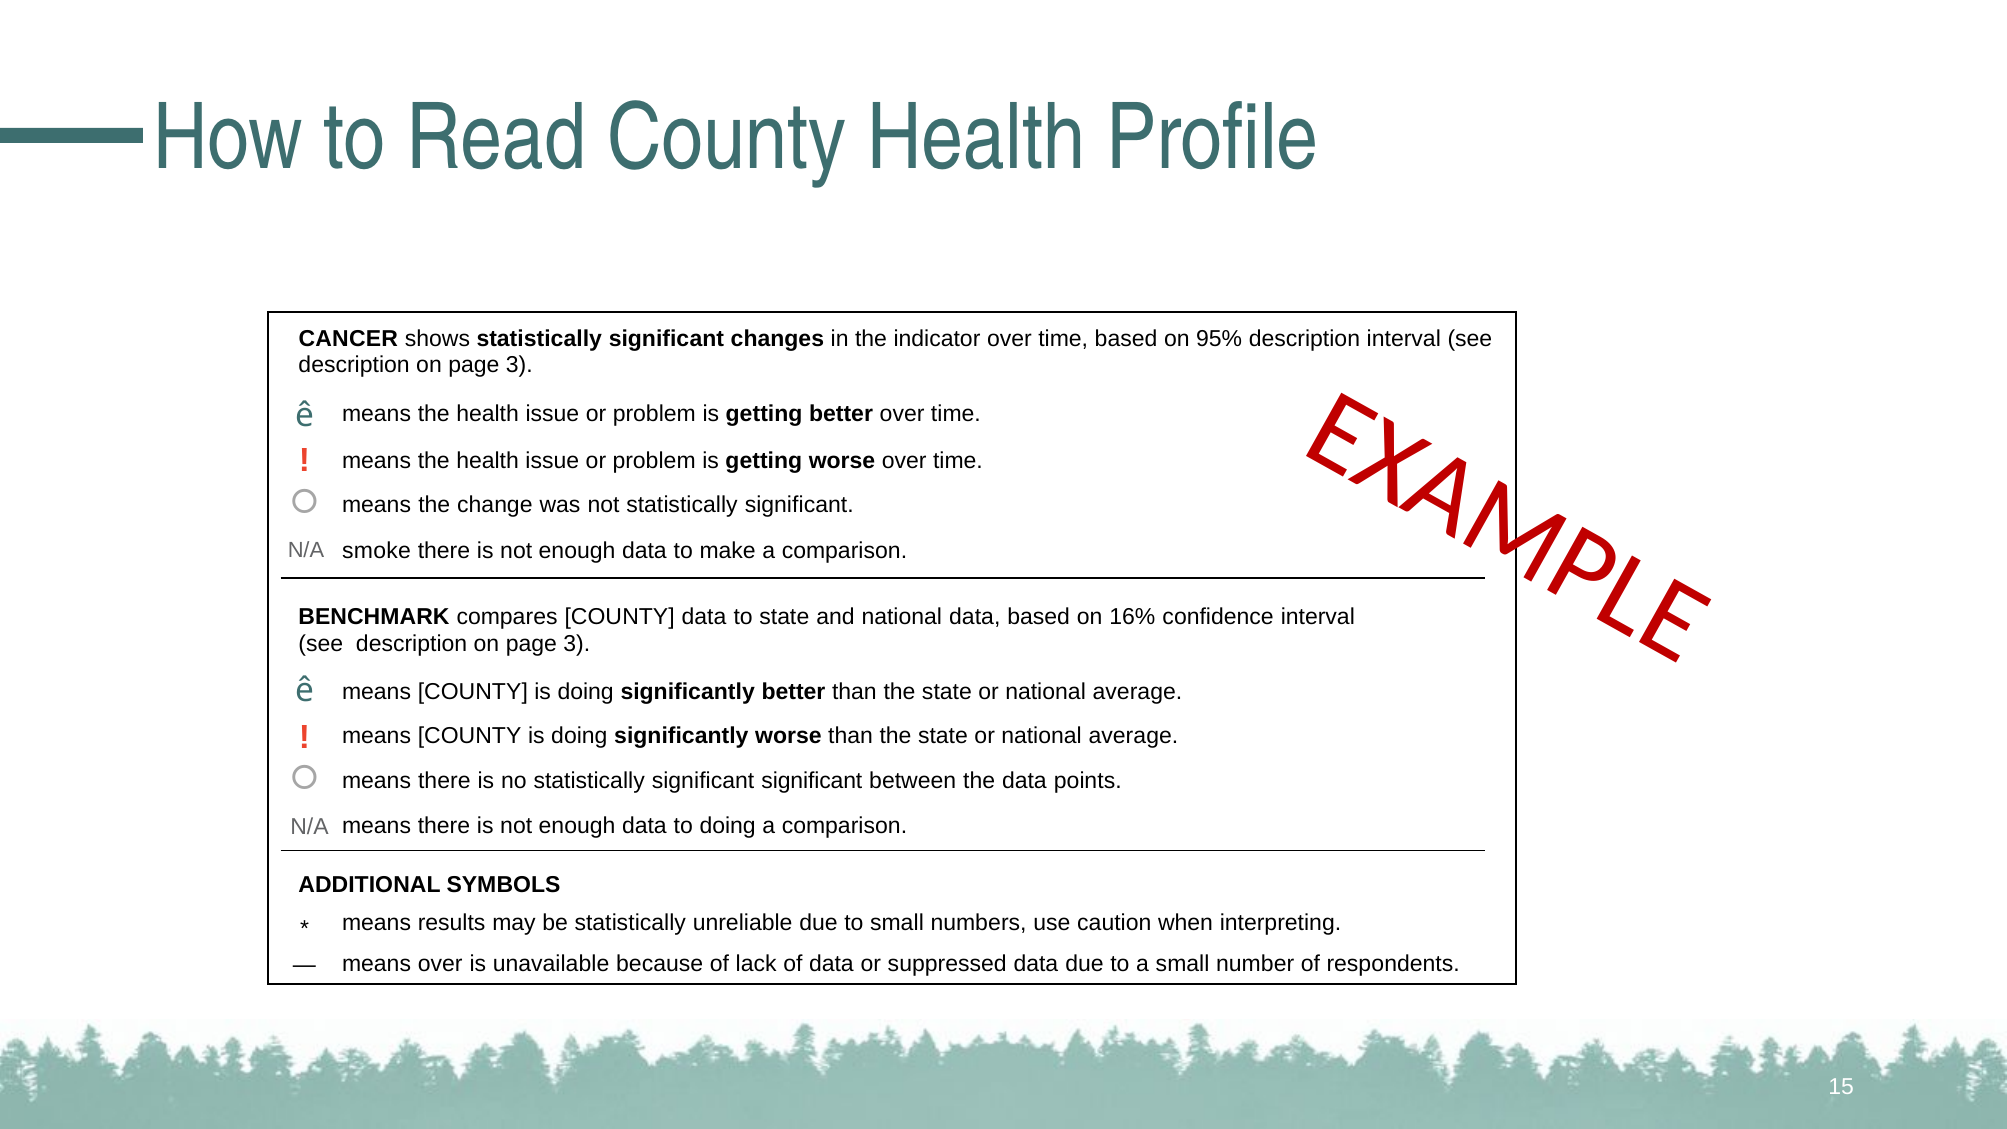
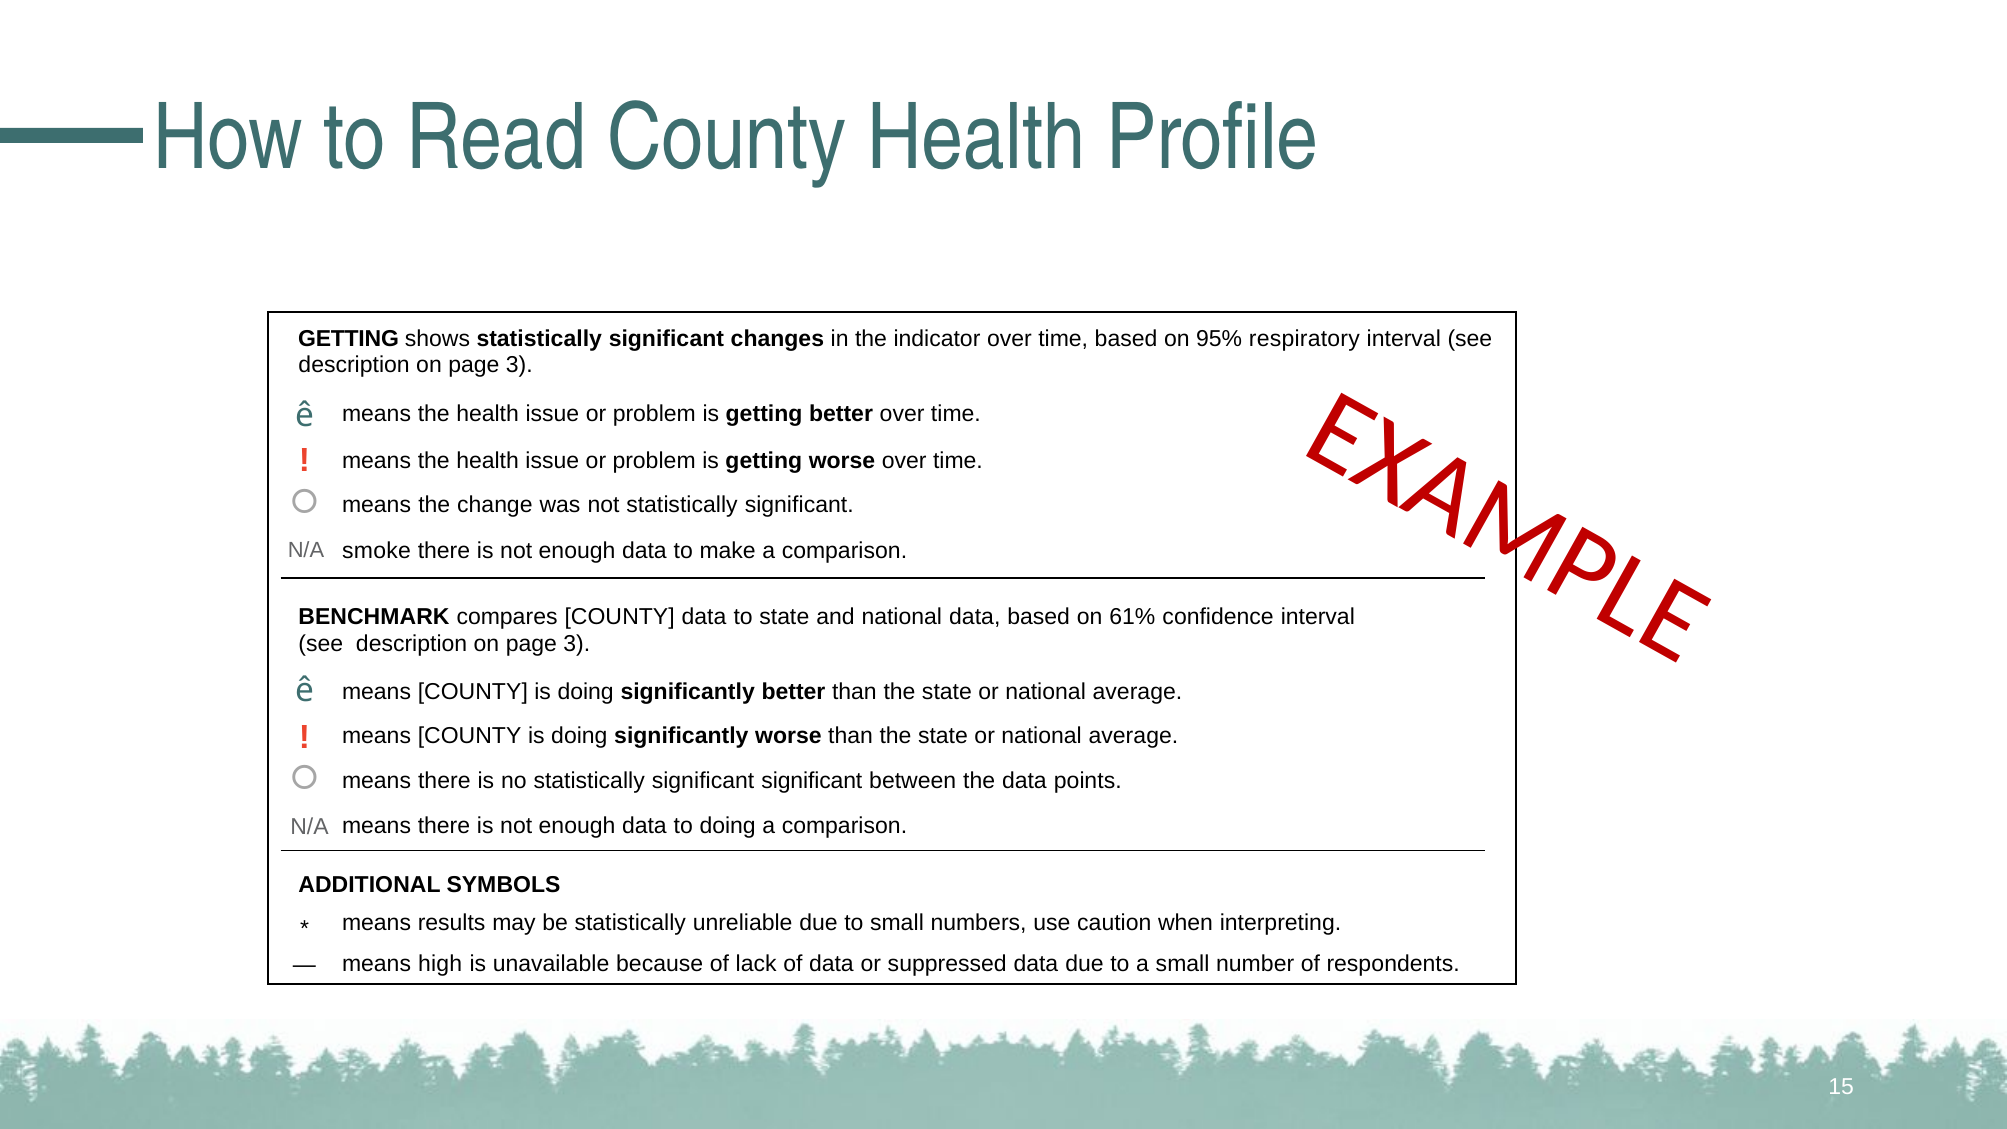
CANCER: CANCER -> GETTING (349, 339)
95% description: description -> respiratory (1304, 339)
16%: 16% -> 61% (1132, 617)
means over: over -> high (440, 964)
